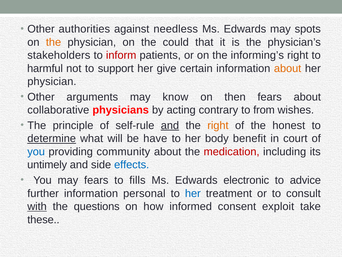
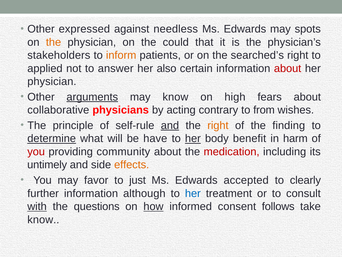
authorities: authorities -> expressed (84, 29)
inform colour: red -> orange (121, 55)
informing’s: informing’s -> searched’s (257, 55)
harmful: harmful -> applied (45, 68)
support: support -> answer (116, 68)
give: give -> also (167, 68)
about colour: orange -> red (288, 68)
arguments underline: none -> present (92, 97)
then: then -> high (235, 97)
honest: honest -> finding (289, 125)
her underline: none -> present (193, 138)
court: court -> harm (295, 138)
you colour: blue -> red (36, 151)
effects colour: blue -> orange (132, 165)
may fears: fears -> favor (96, 180)
fills: fills -> just (138, 180)
electronic: electronic -> accepted (246, 180)
advice: advice -> clearly (305, 180)
personal: personal -> although (144, 193)
how underline: none -> present (153, 206)
exploit: exploit -> follows (278, 206)
these: these -> know (43, 219)
